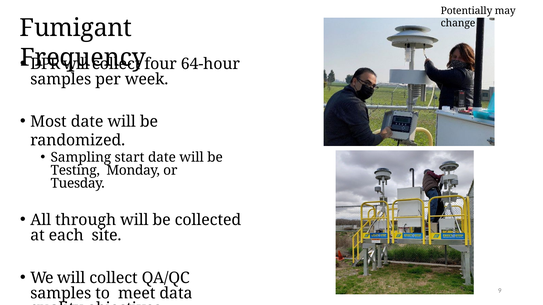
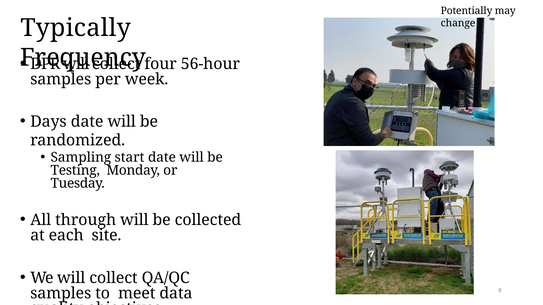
Fumigant: Fumigant -> Typically (76, 28)
64-hour: 64-hour -> 56-hour (210, 64)
Most: Most -> Days (48, 122)
